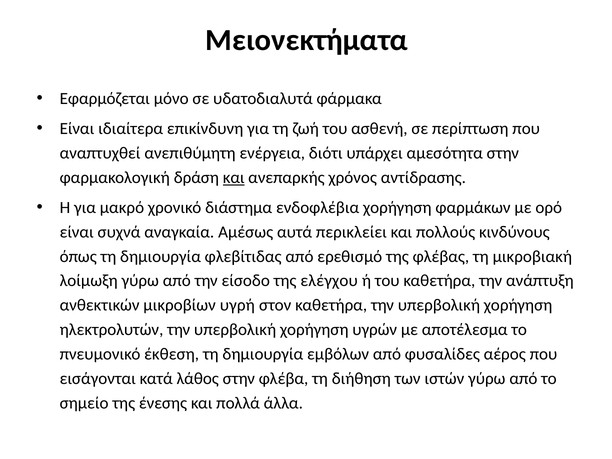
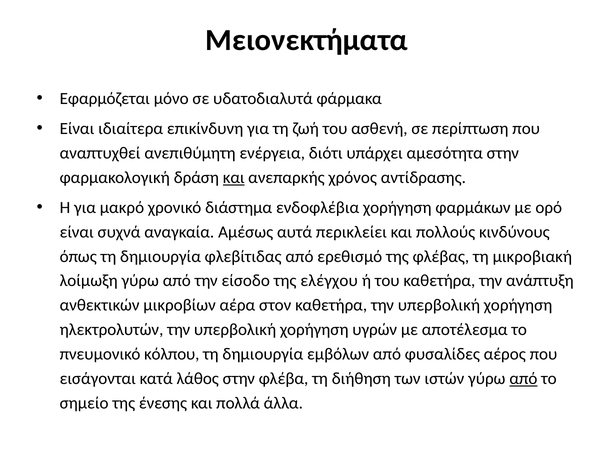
υγρή: υγρή -> αέρα (237, 305)
έκθεση: έκθεση -> κόλπου (172, 354)
από underline: none -> present (523, 379)
